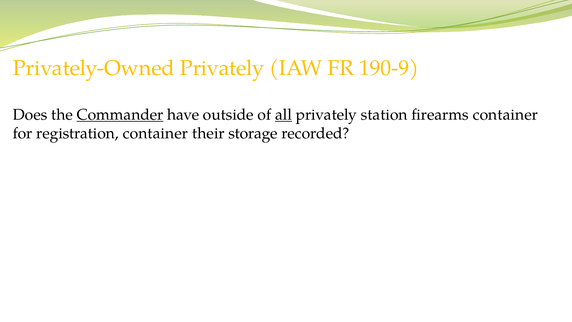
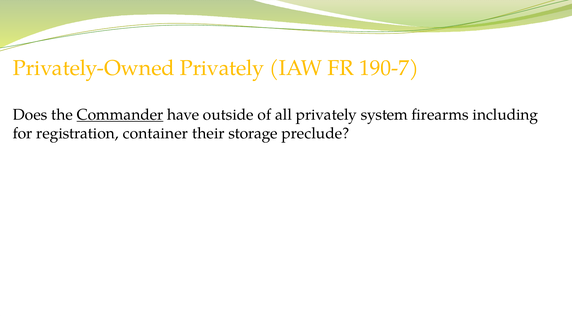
190-9: 190-9 -> 190-7 (389, 68)
all underline: present -> none (284, 115)
station: station -> system (384, 115)
firearms container: container -> including (505, 115)
recorded: recorded -> preclude (315, 133)
